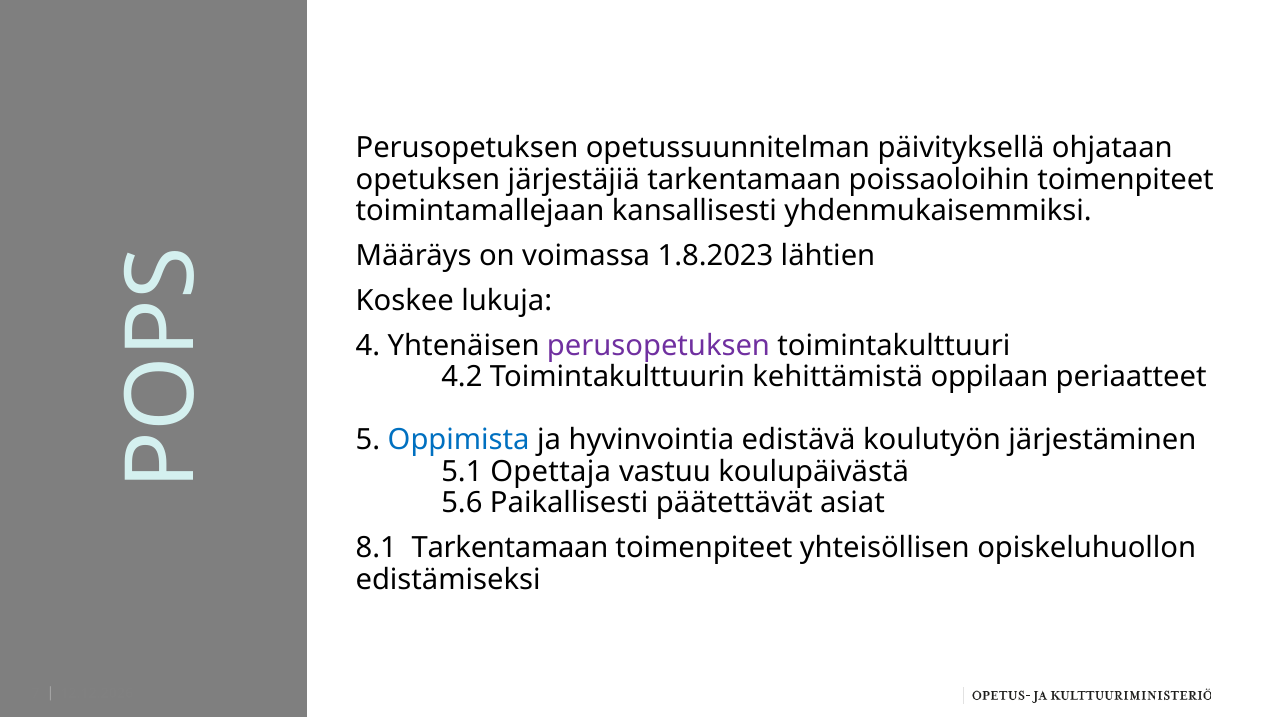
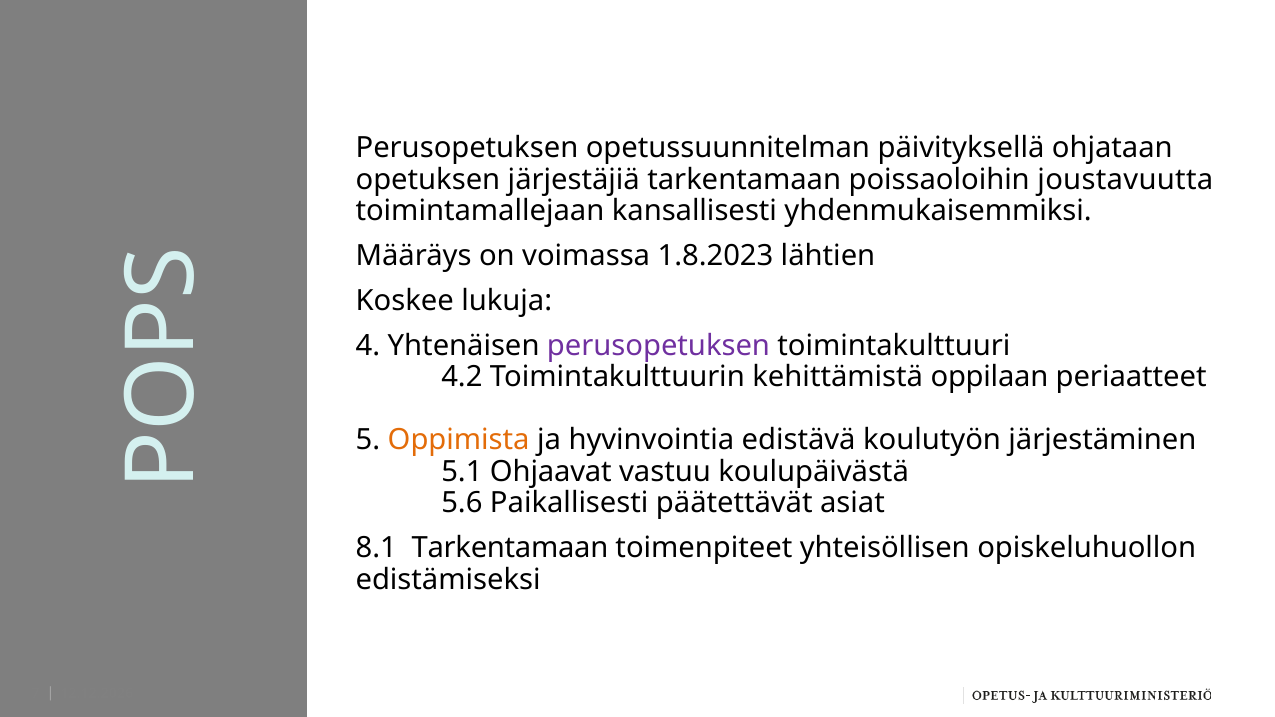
poissaoloihin toimenpiteet: toimenpiteet -> joustavuutta (1125, 179)
Oppimista colour: blue -> orange (459, 440)
Opettaja: Opettaja -> Ohjaavat (551, 472)
